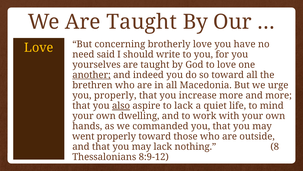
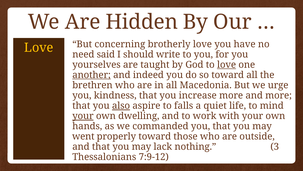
We Are Taught: Taught -> Hidden (142, 22)
love underline: none -> present (227, 65)
you properly: properly -> kindness (115, 95)
to lack: lack -> falls (184, 105)
your underline: none -> present (83, 116)
8: 8 -> 3 (275, 146)
8:9-12: 8:9-12 -> 7:9-12 (154, 157)
